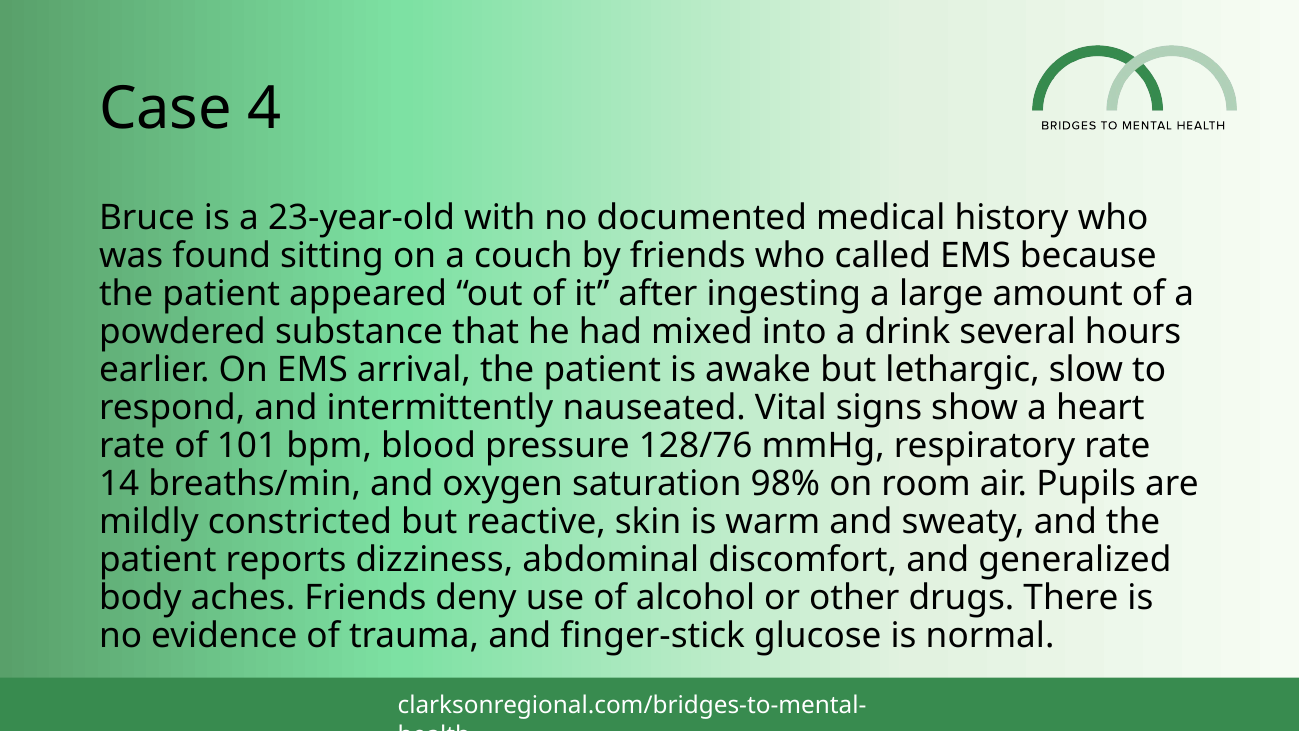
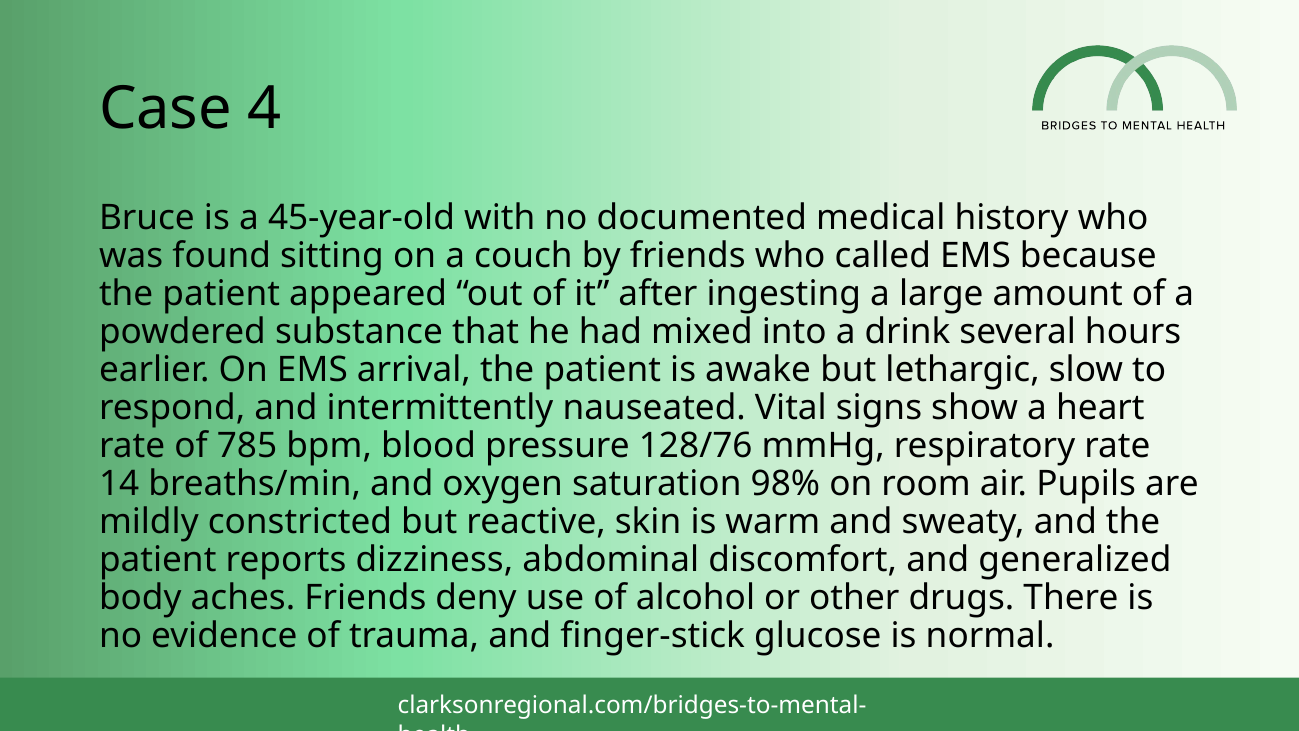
23‑year‑old: 23‑year‑old -> 45‑year‑old (361, 218)
101: 101 -> 785 (247, 446)
